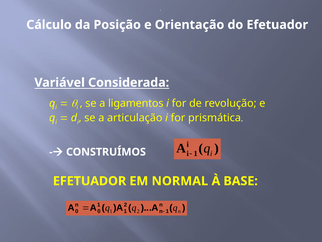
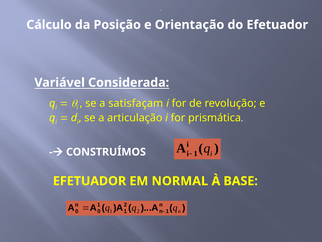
ligamentos: ligamentos -> satisfaçam (136, 103)
